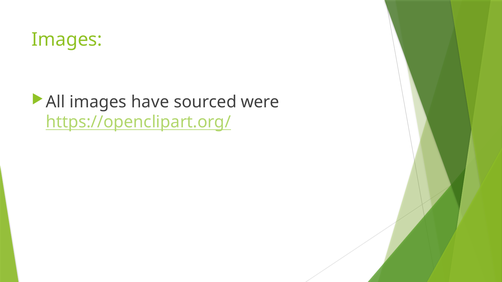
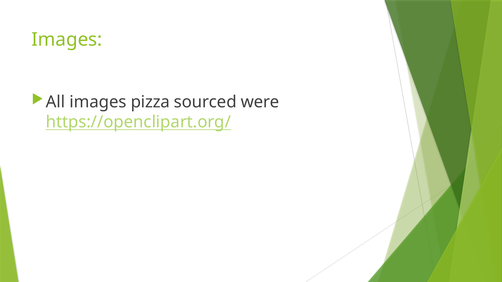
have: have -> pizza (150, 102)
